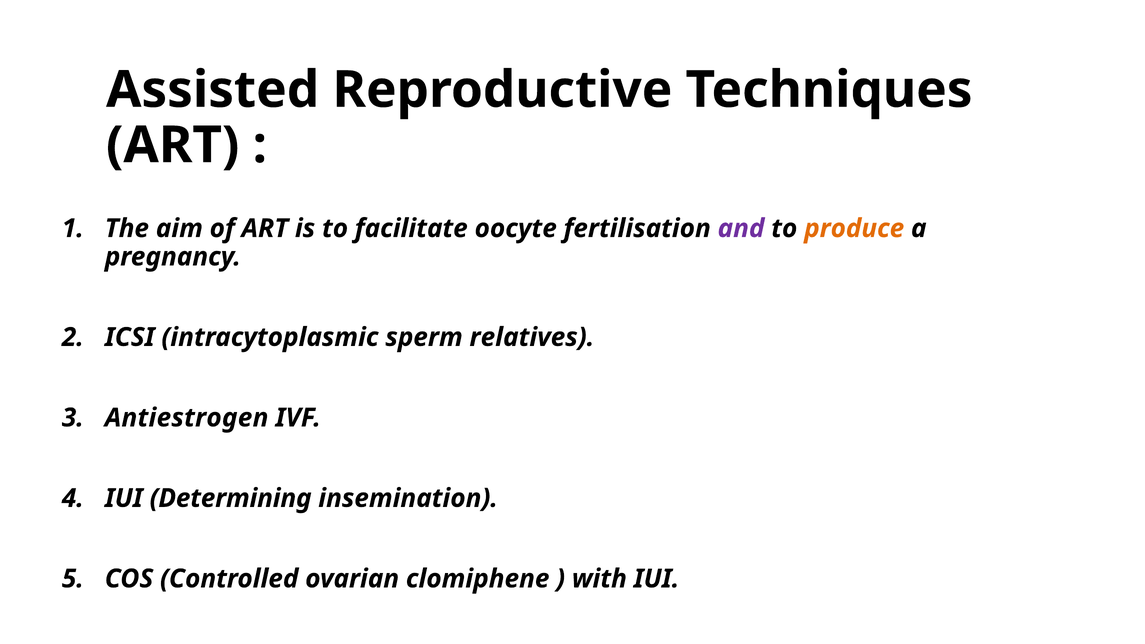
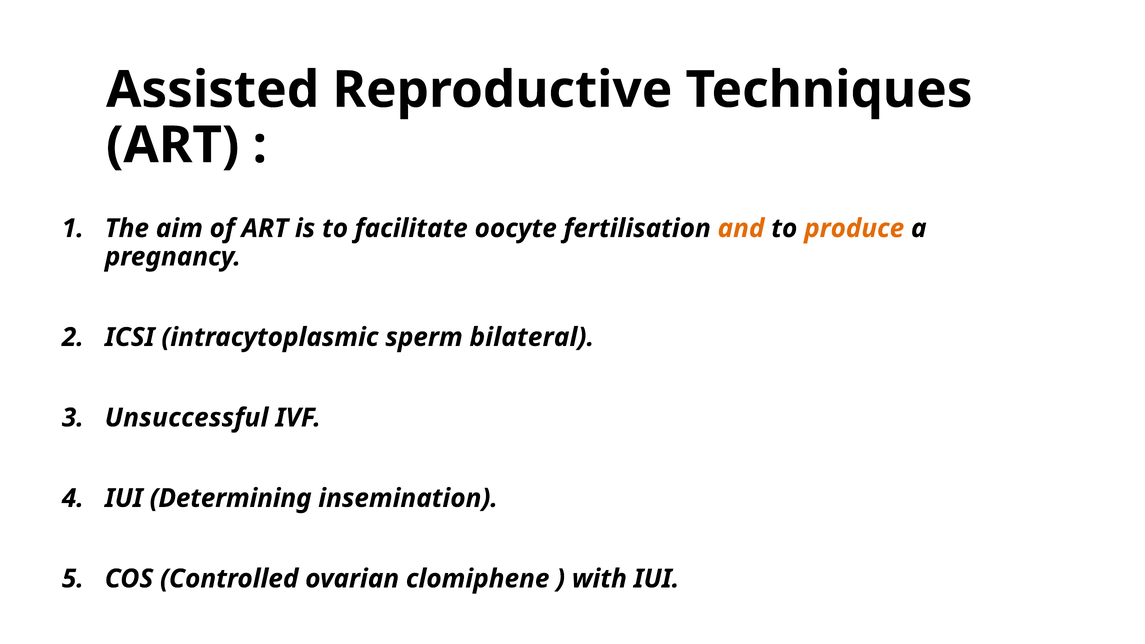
and colour: purple -> orange (741, 228)
relatives: relatives -> bilateral (532, 337)
Antiestrogen: Antiestrogen -> Unsuccessful (187, 418)
